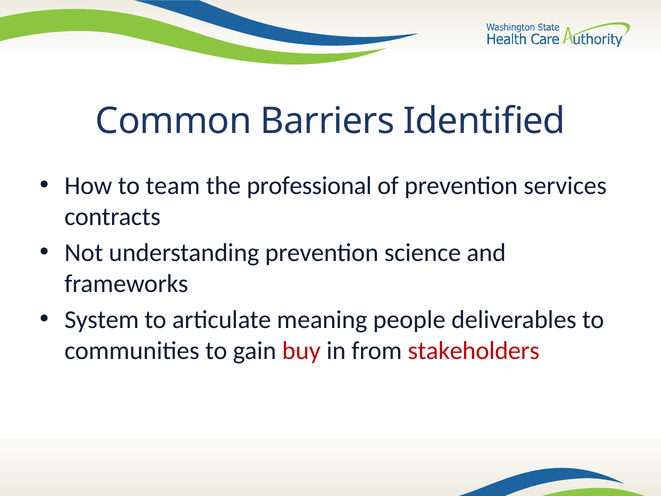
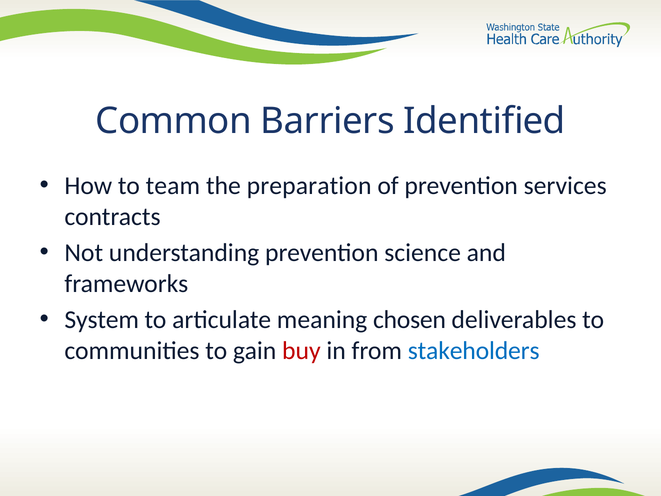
professional: professional -> preparation (309, 186)
people: people -> chosen (410, 320)
stakeholders colour: red -> blue (474, 350)
